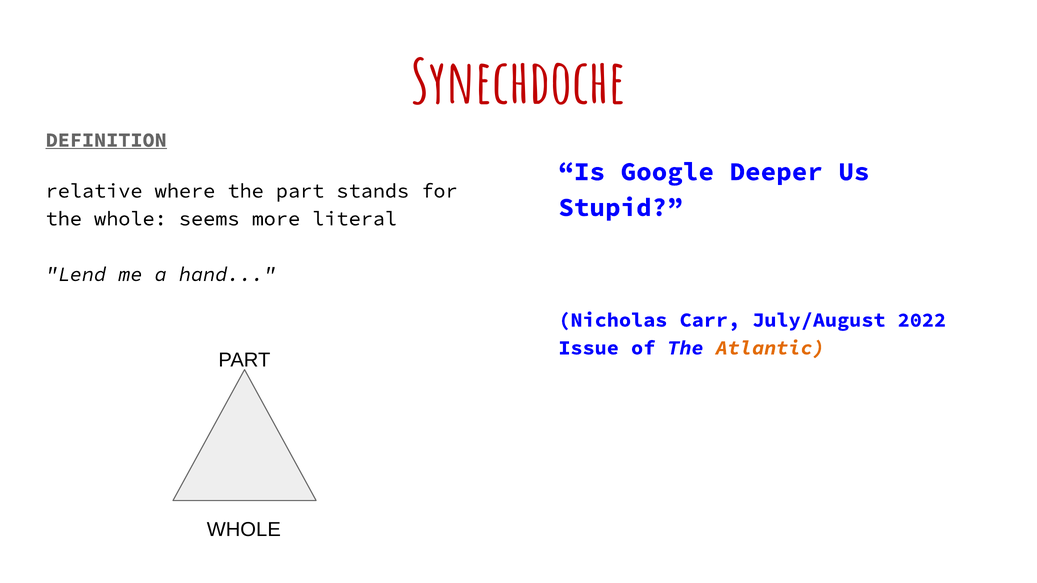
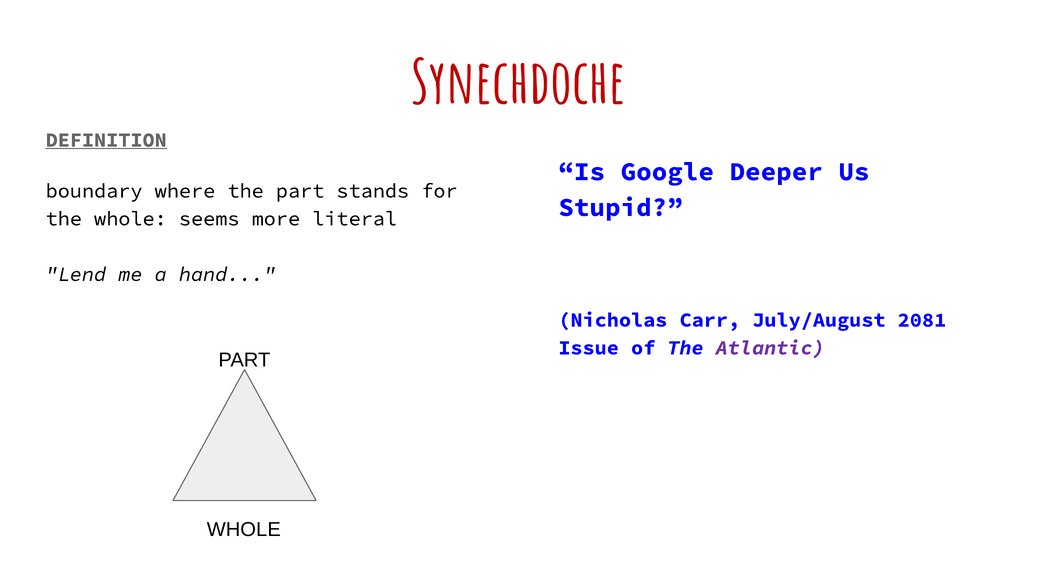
relative: relative -> boundary (94, 191)
2022: 2022 -> 2081 (922, 320)
Atlantic colour: orange -> purple (770, 348)
